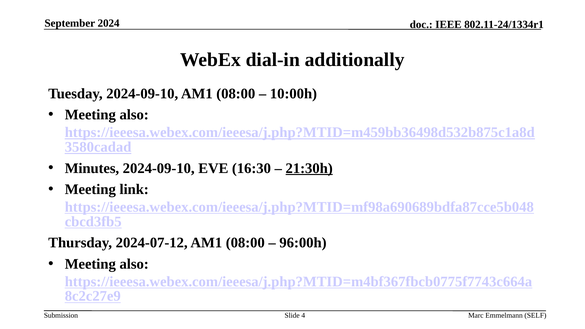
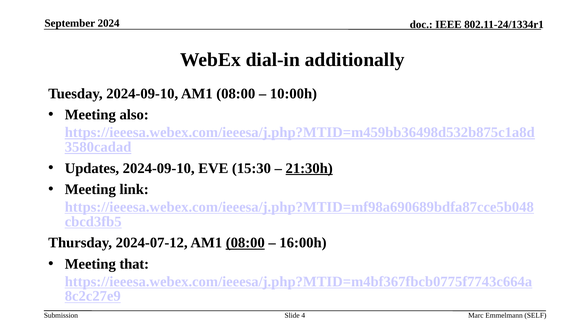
Minutes: Minutes -> Updates (92, 168)
16:30: 16:30 -> 15:30 (251, 168)
08:00 underline: none -> present (245, 243)
96:00h: 96:00h -> 16:00h (303, 243)
also: also -> that (134, 264)
